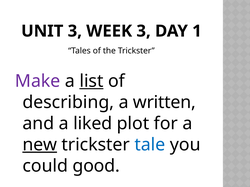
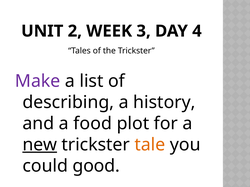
UNIT 3: 3 -> 2 (75, 31)
1: 1 -> 4 (197, 31)
list underline: present -> none (91, 81)
written: written -> history (164, 103)
liked: liked -> food (93, 124)
tale colour: blue -> orange (150, 145)
